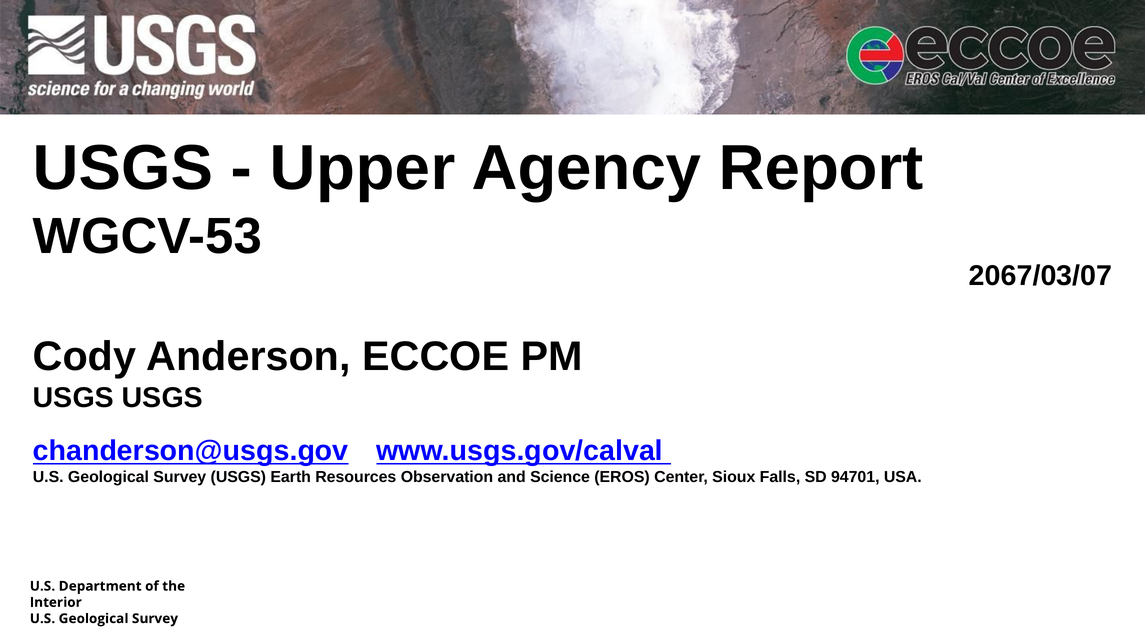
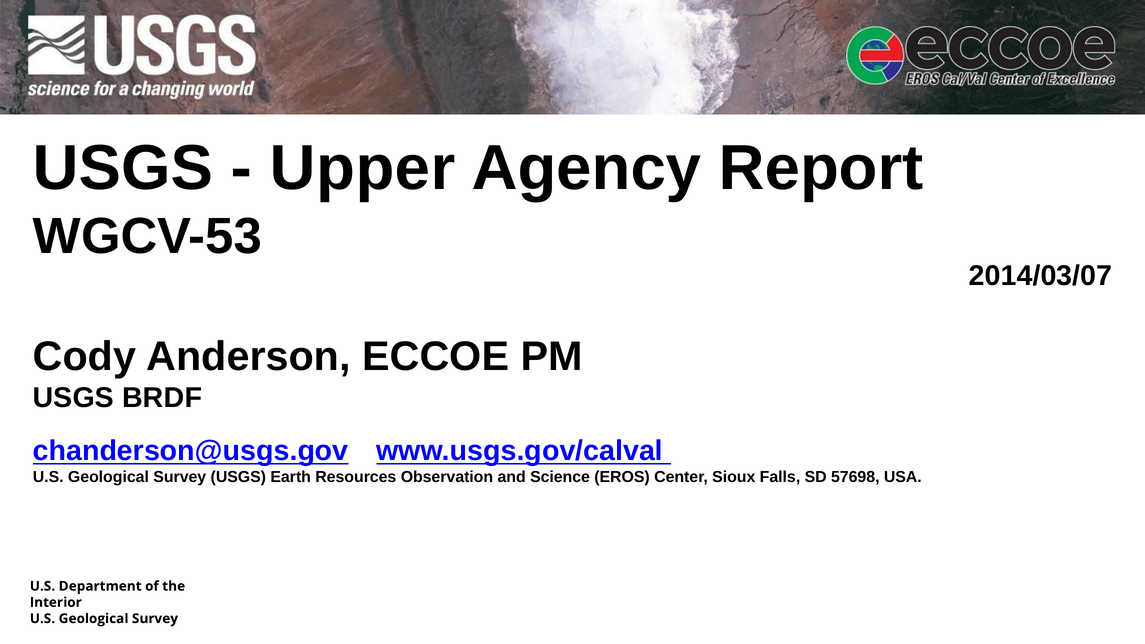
2067/03/07: 2067/03/07 -> 2014/03/07 (1041, 276)
USGS USGS: USGS -> BRDF (162, 398)
94701: 94701 -> 57698 (855, 477)
